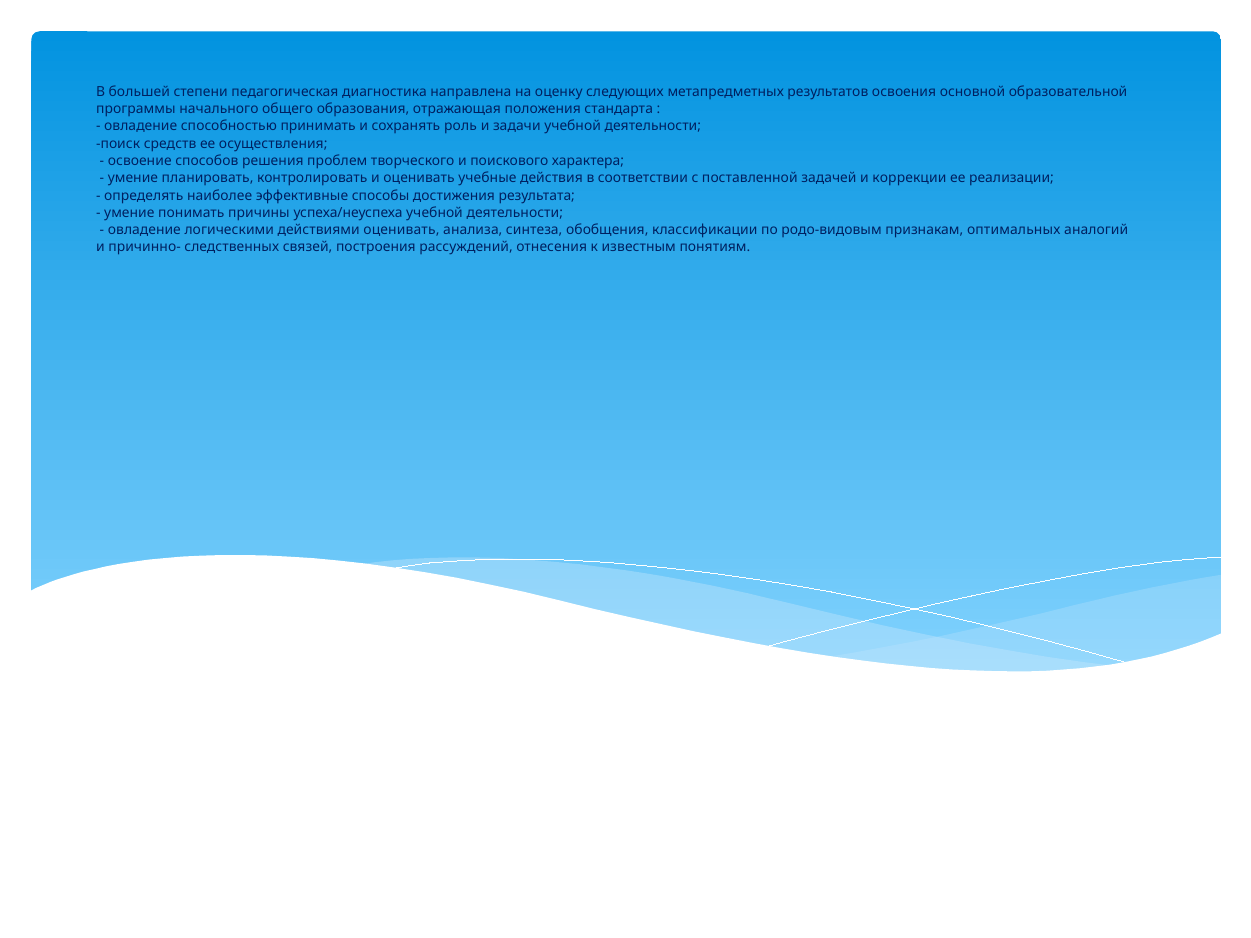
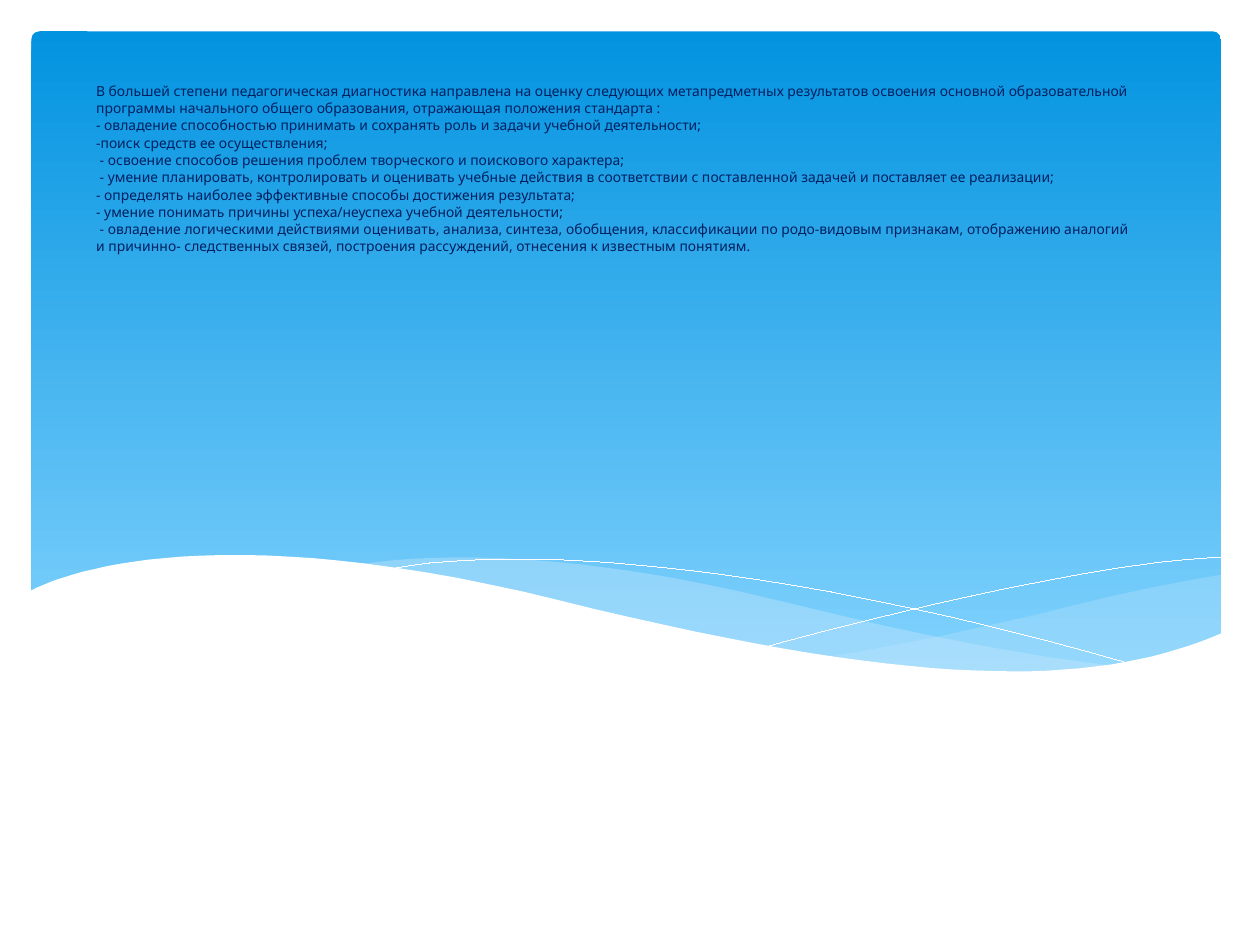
коррекции: коррекции -> поставляет (910, 178)
оптимальных: оптимальных -> отображению (1014, 230)
